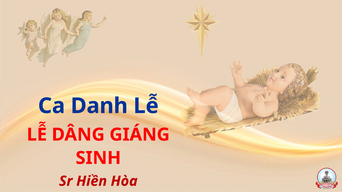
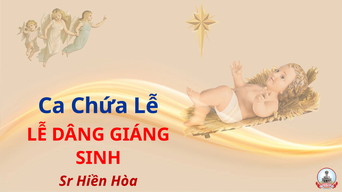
Danh: Danh -> Chứa (99, 106)
